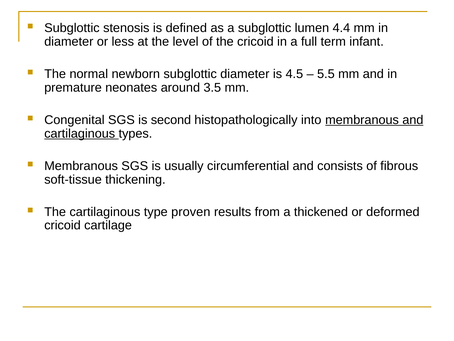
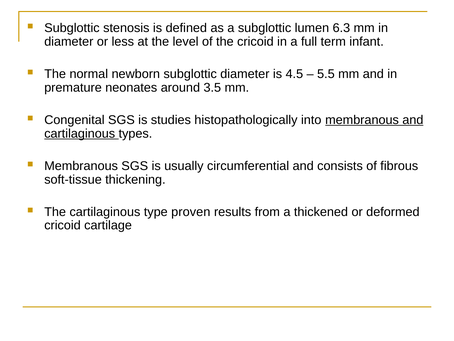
4.4: 4.4 -> 6.3 (341, 28)
second: second -> studies (171, 120)
